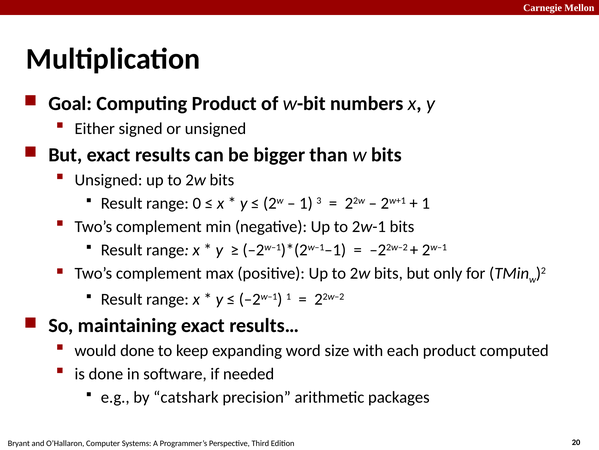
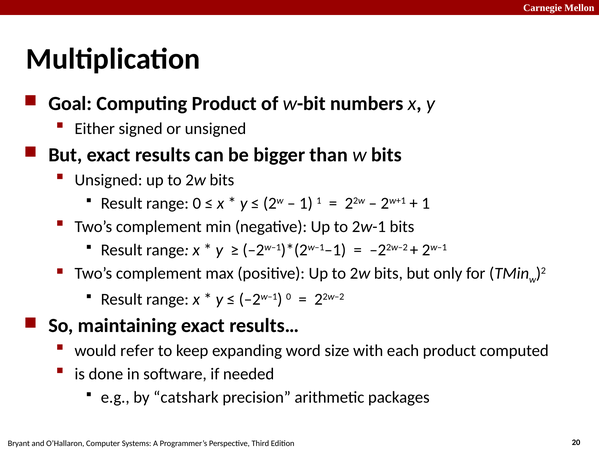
1 3: 3 -> 1 (319, 200)
–2w–1 1: 1 -> 0 (289, 296)
would done: done -> refer (137, 350)
